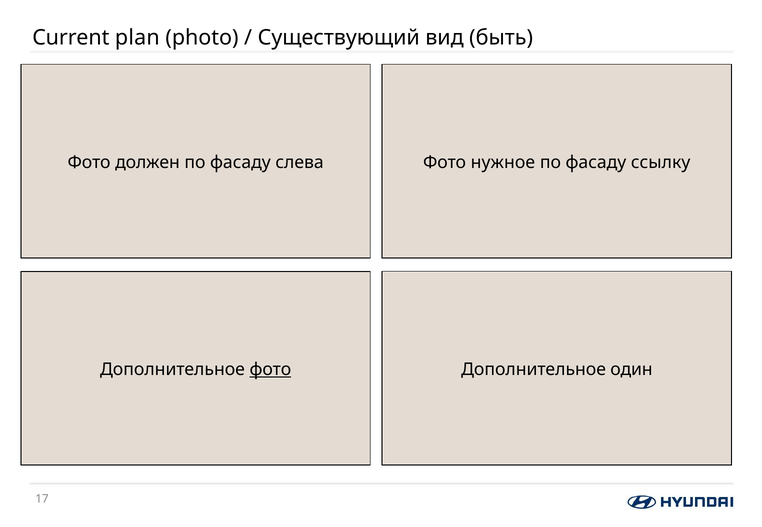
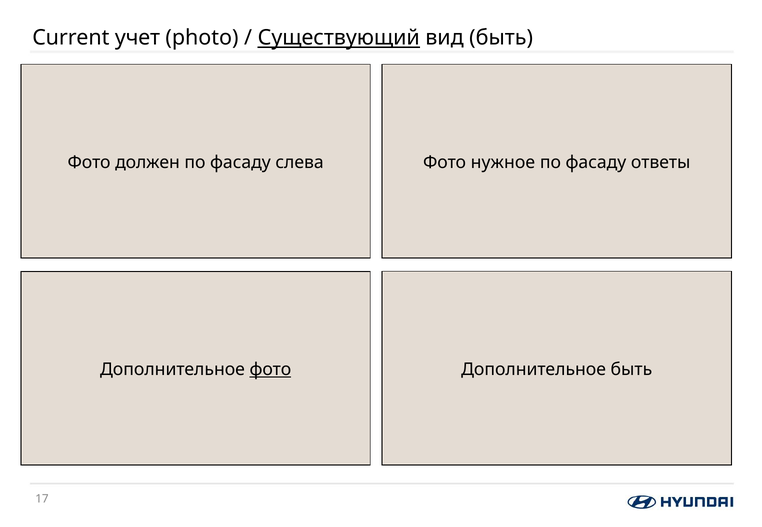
plan: plan -> учет (138, 38)
Существующий underline: none -> present (339, 38)
ссылку: ссылку -> ответы (661, 163)
Дополнительное один: один -> быть (631, 370)
